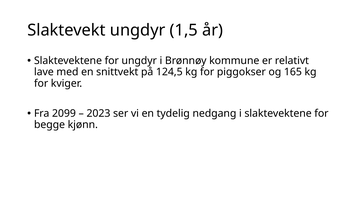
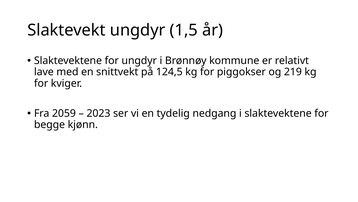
165: 165 -> 219 (293, 72)
2099: 2099 -> 2059 (64, 113)
